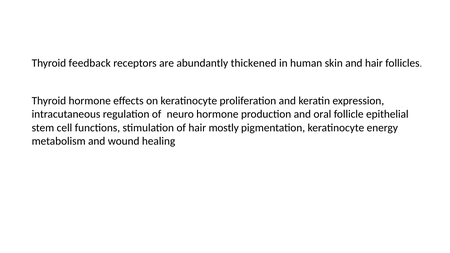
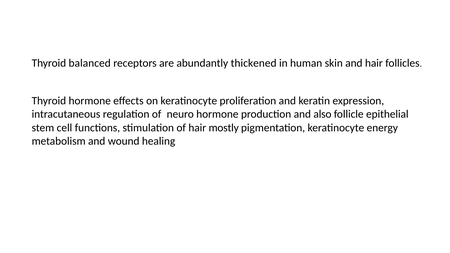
feedback: feedback -> balanced (90, 63)
oral: oral -> also (322, 114)
